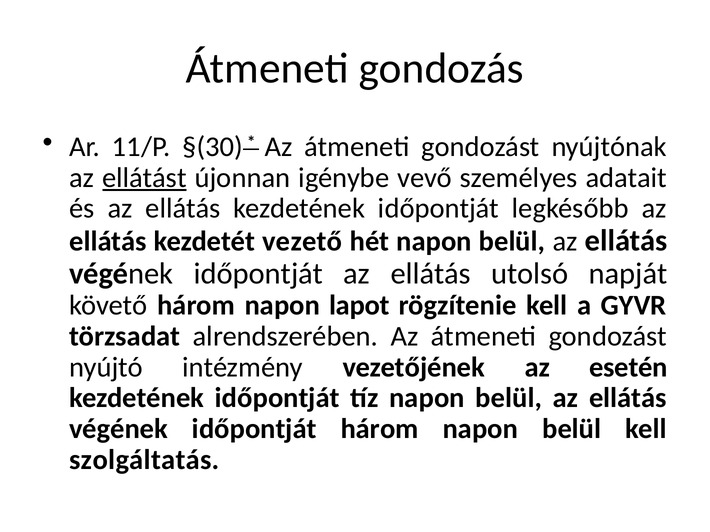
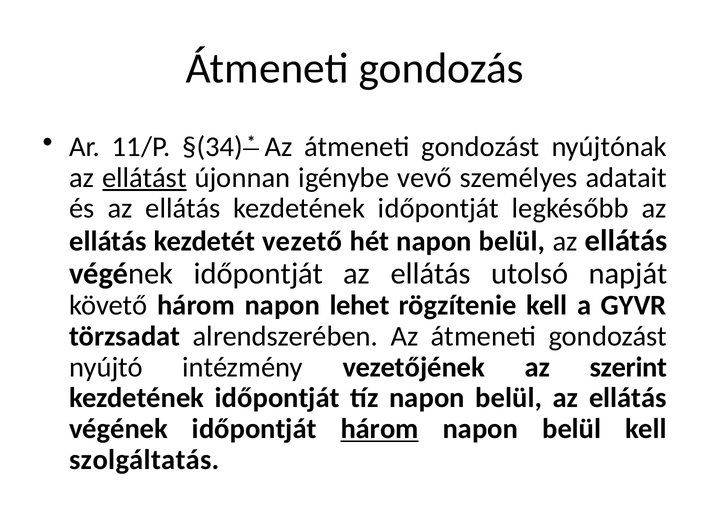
§(30: §(30 -> §(34 (213, 147)
lapot: lapot -> lehet (359, 306)
esetén: esetén -> szerint (628, 367)
három underline: none -> present (380, 429)
